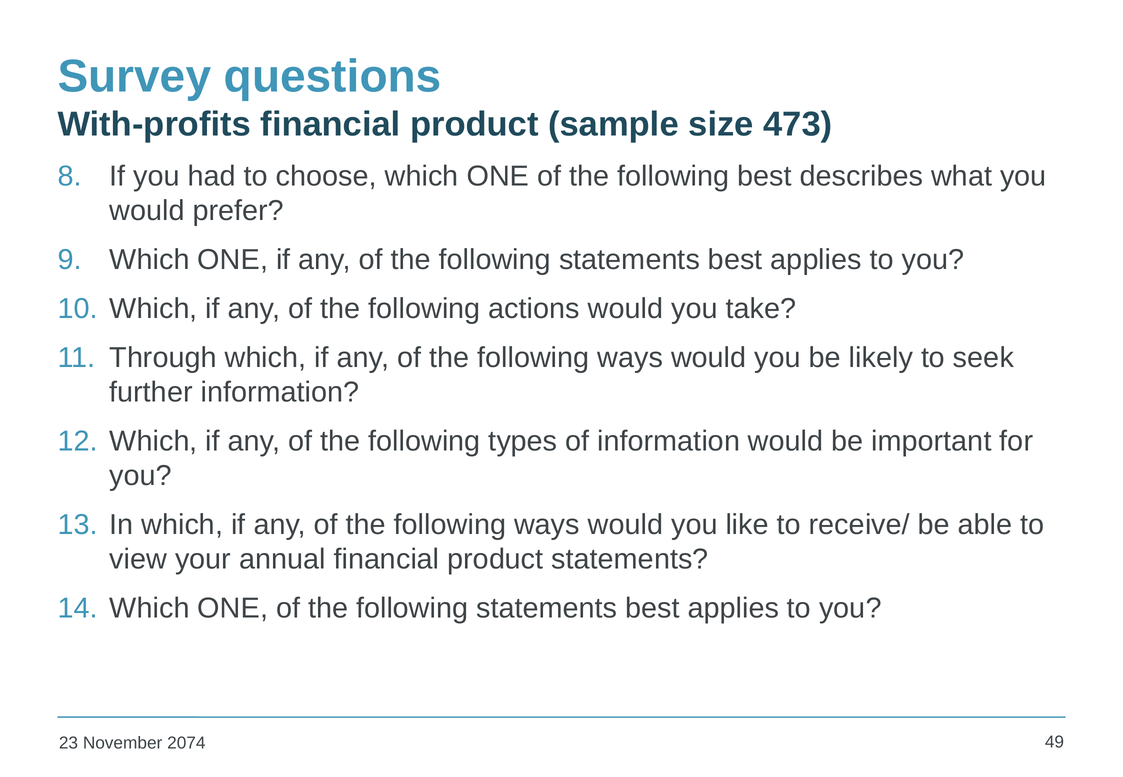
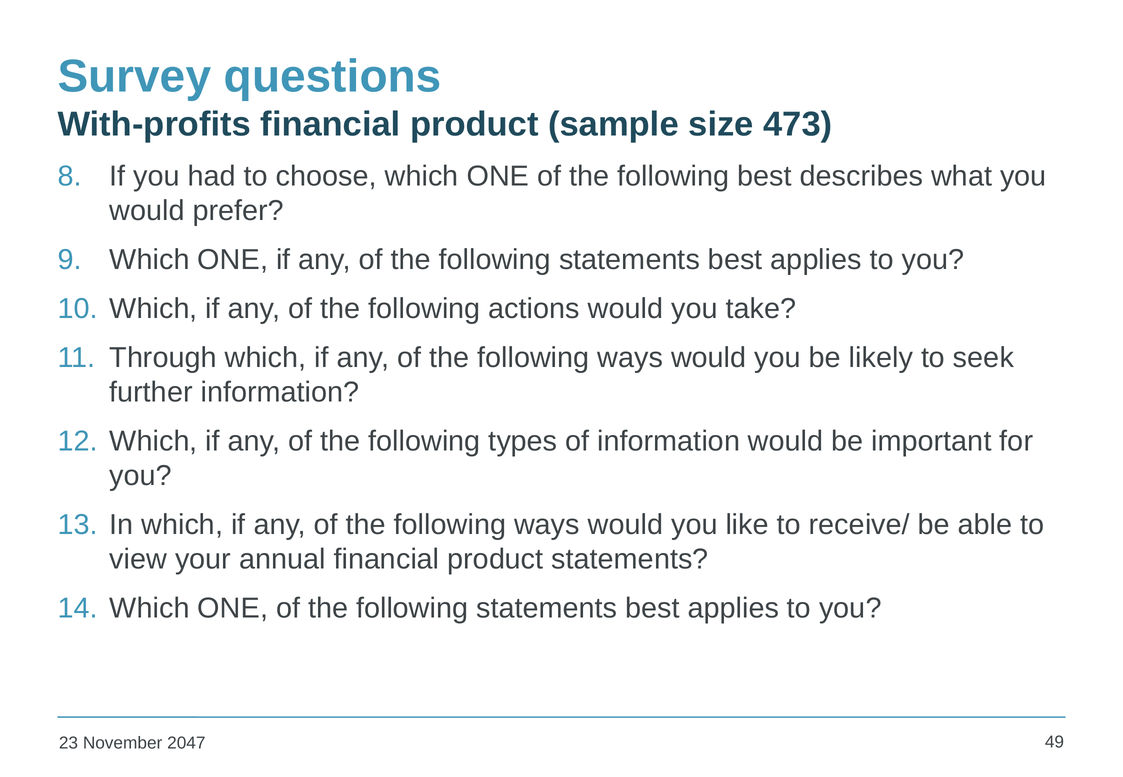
2074: 2074 -> 2047 (186, 743)
